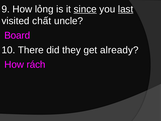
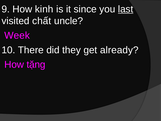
lỏng: lỏng -> kinh (44, 9)
since underline: present -> none (85, 9)
Board: Board -> Week (17, 35)
rách: rách -> tặng (36, 64)
